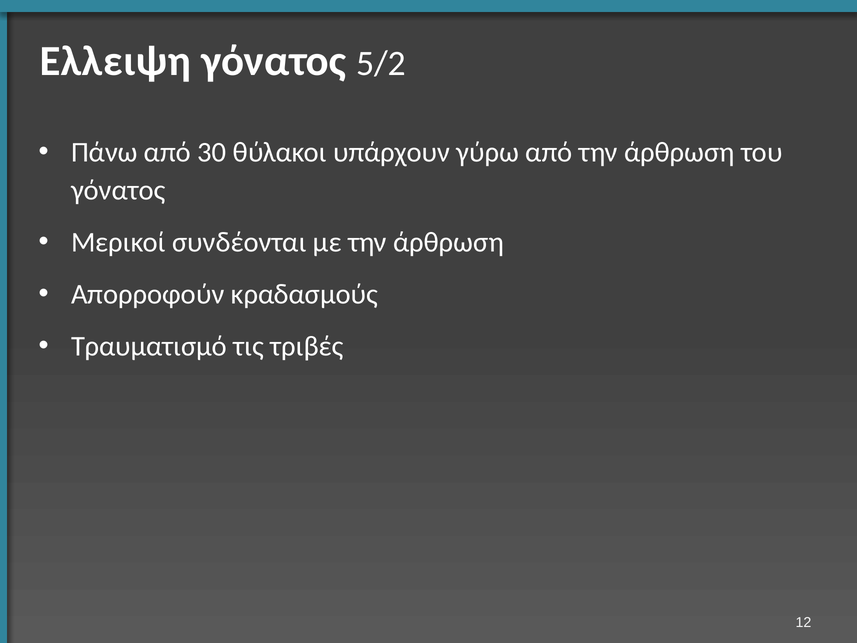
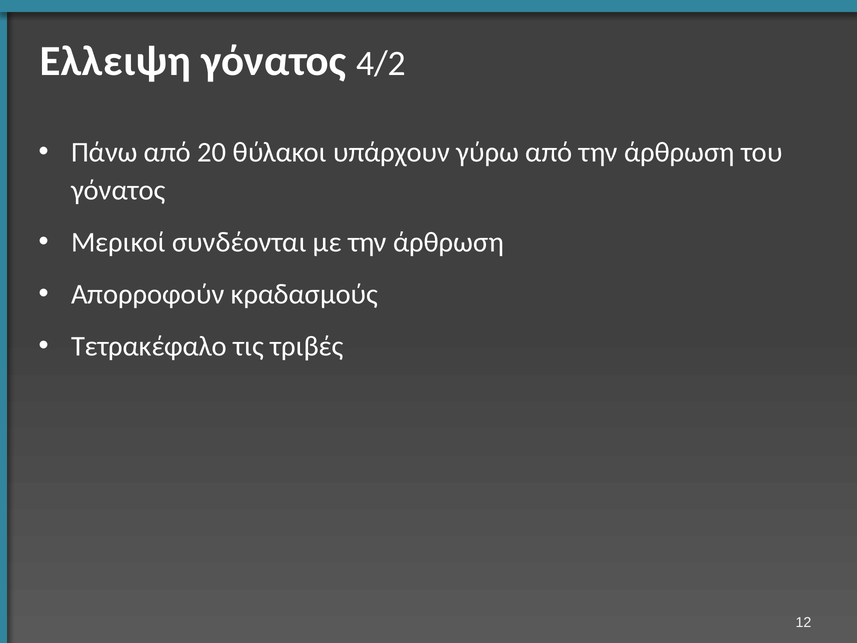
5/2: 5/2 -> 4/2 (381, 63)
30: 30 -> 20 (212, 152)
Τραυματισμό: Τραυματισμό -> Τετρακέφαλο (149, 346)
